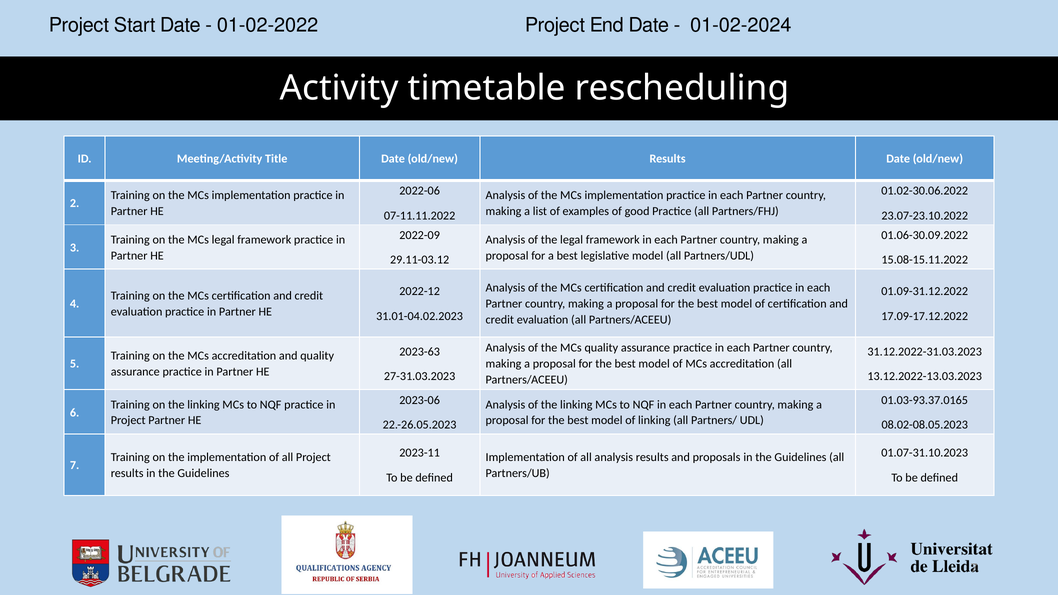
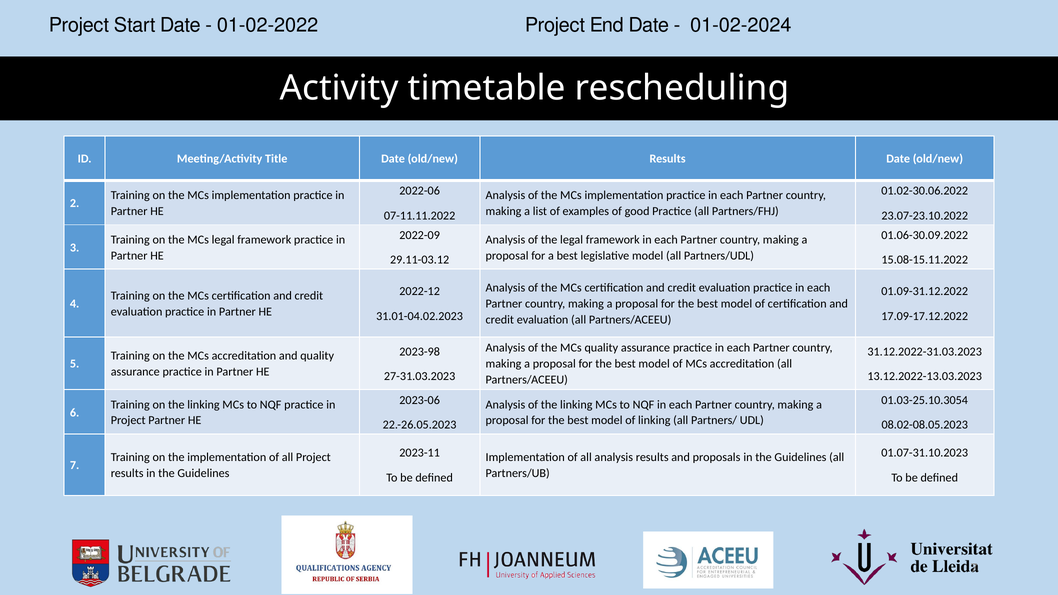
2023-63: 2023-63 -> 2023-98 (420, 352)
01.03-93.37.0165: 01.03-93.37.0165 -> 01.03-25.10.3054 (925, 400)
